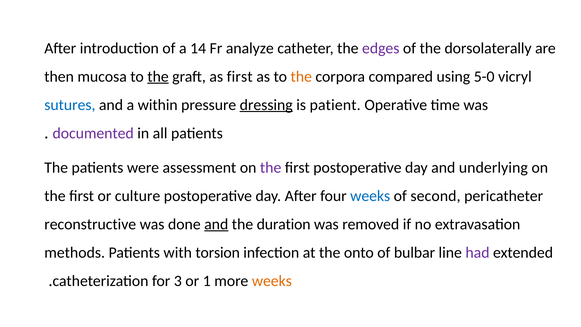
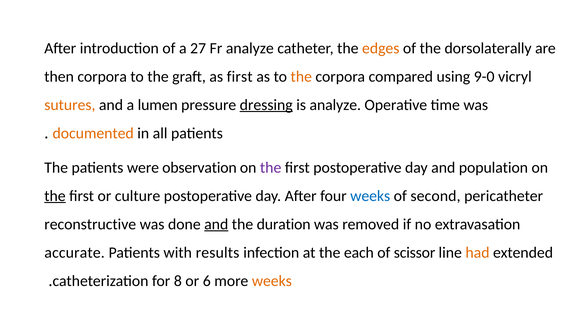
14: 14 -> 27 (198, 48)
edges colour: purple -> orange (381, 48)
then mucosa: mucosa -> corpora (102, 76)
the underline: present -> none (158, 76)
5-0: 5-0 -> 9-0 (484, 76)
sutures colour: blue -> orange (70, 105)
within: within -> lumen (158, 105)
is patient: patient -> analyze (335, 105)
documented colour: purple -> orange (93, 133)
assessment: assessment -> observation (199, 167)
underlying: underlying -> population (493, 167)
the underline: none -> present (55, 196)
methods: methods -> accurate (75, 252)
torsion: torsion -> results (218, 252)
onto: onto -> each (359, 252)
bulbar: bulbar -> scissor (415, 252)
had colour: purple -> orange (477, 252)
3: 3 -> 8 (178, 281)
1: 1 -> 6 (207, 281)
